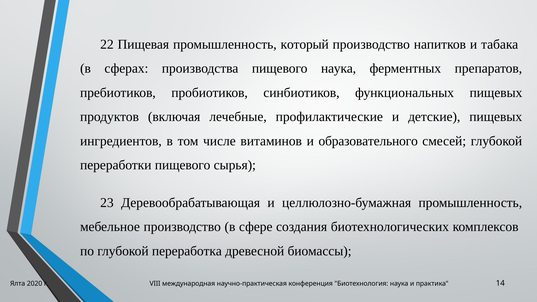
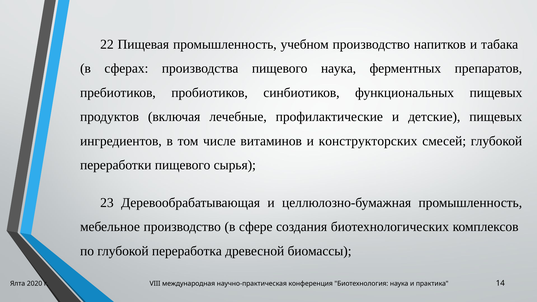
который: который -> учебном (305, 44)
образовательного: образовательного -> конструкторских (368, 141)
